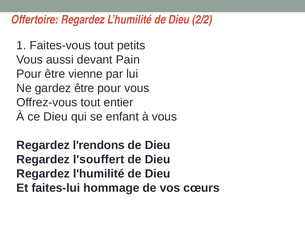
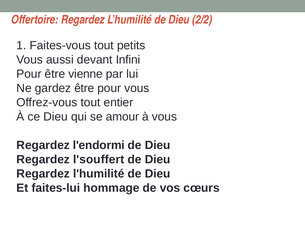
Pain: Pain -> Infini (128, 60)
enfant: enfant -> amour (122, 117)
l'rendons: l'rendons -> l'endormi (99, 145)
